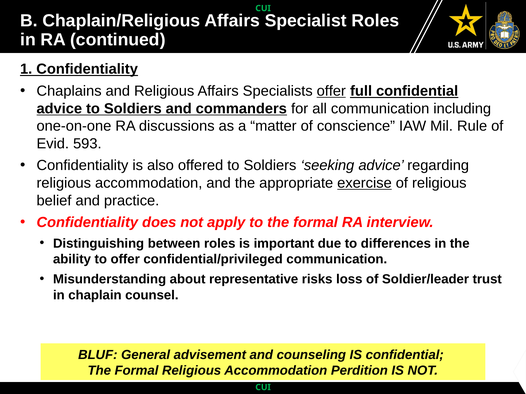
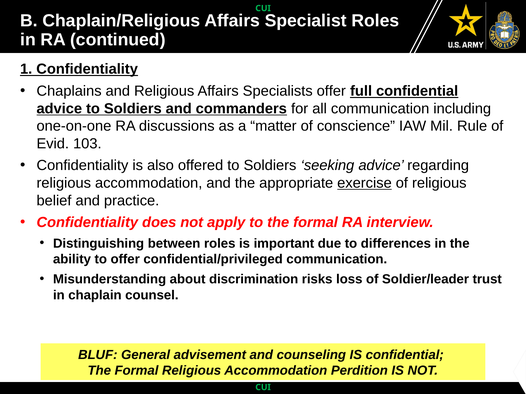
offer underline: present -> none (331, 91)
593: 593 -> 103 (87, 144)
representative: representative -> discrimination (254, 280)
